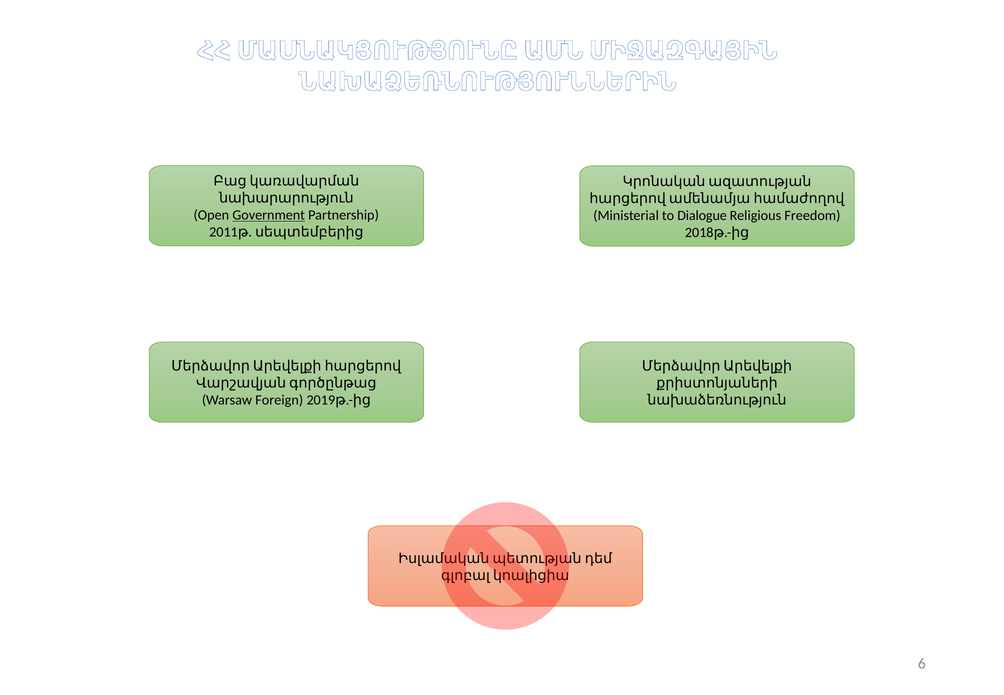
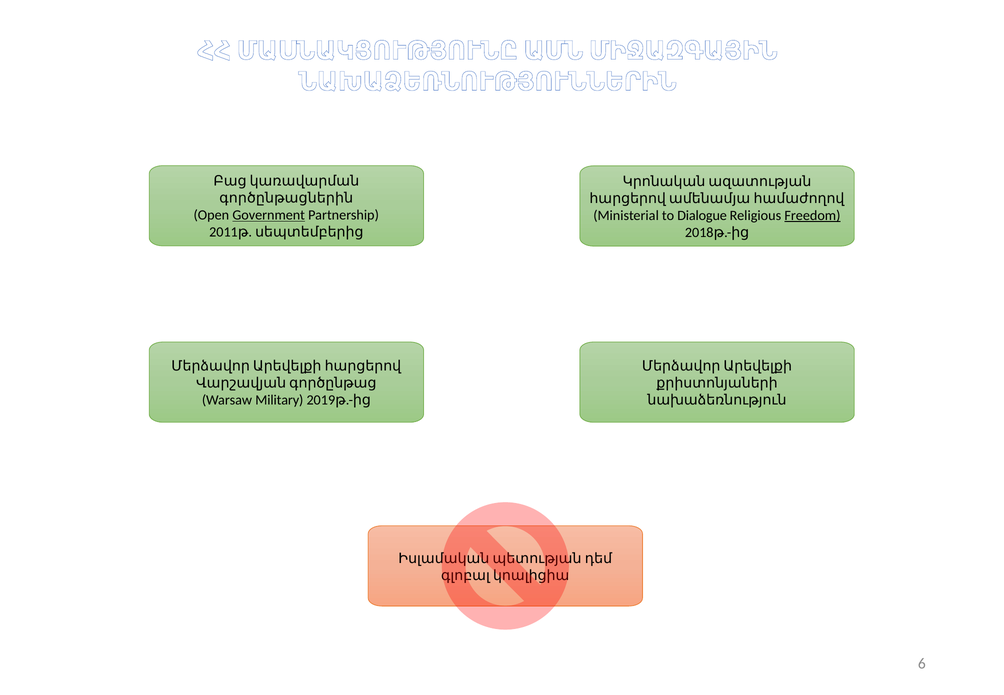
նախարարություն: նախարարություն -> գործընթացներին (286, 198)
Freedom underline: none -> present (812, 215)
Foreign: Foreign -> Military (279, 400)
